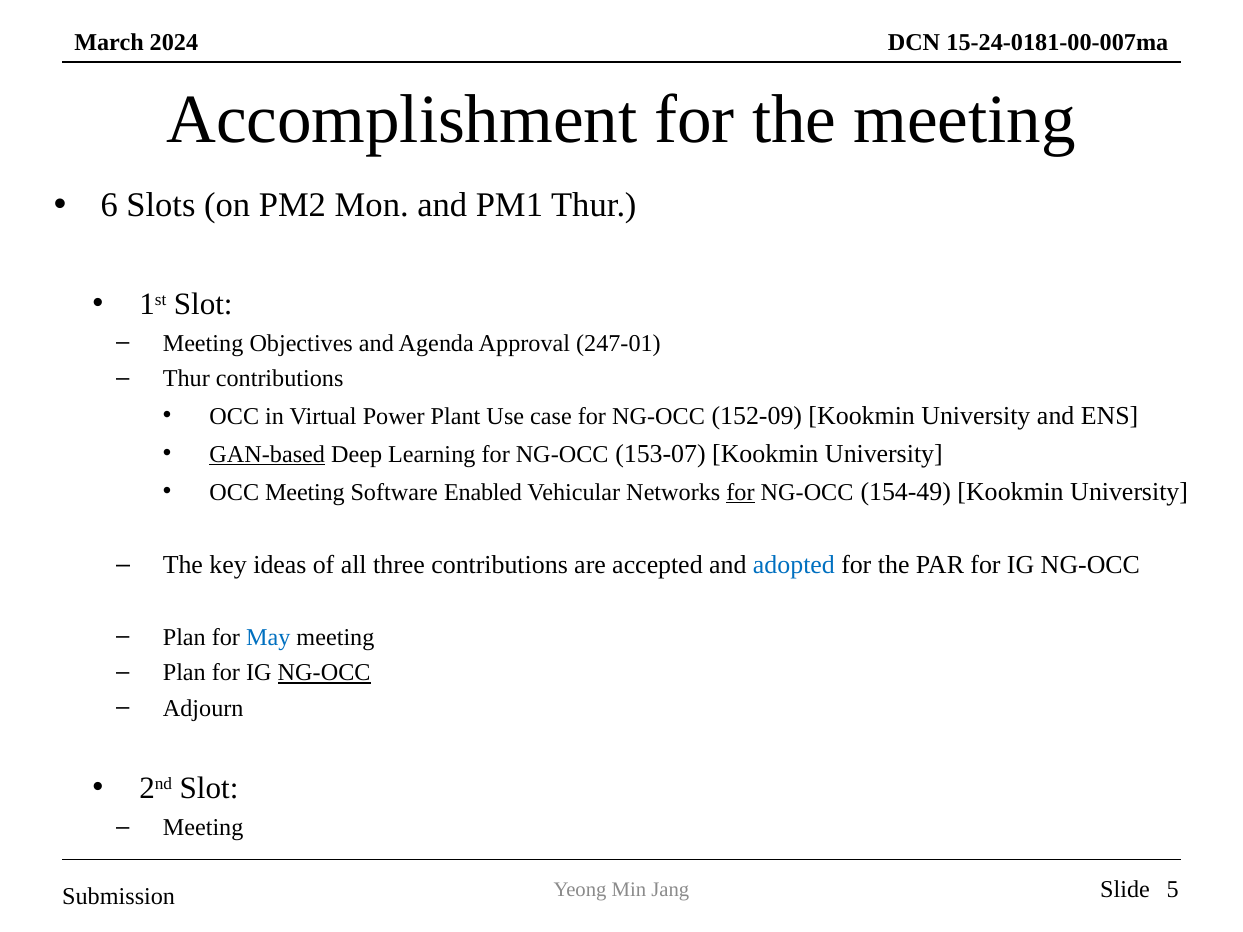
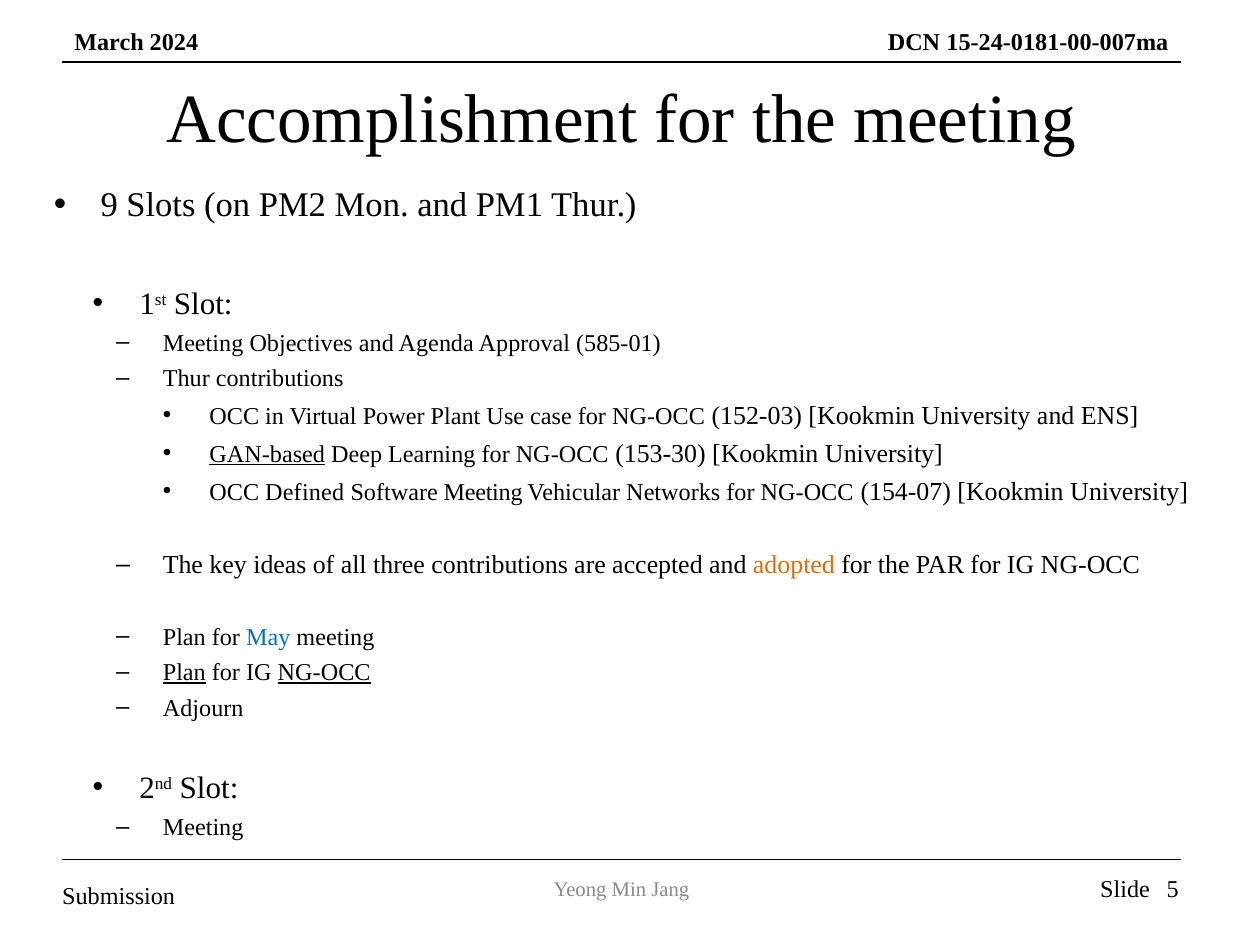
6: 6 -> 9 (109, 205)
247-01: 247-01 -> 585-01 (618, 343)
152-09: 152-09 -> 152-03 (757, 416)
153-07: 153-07 -> 153-30 (660, 454)
OCC Meeting: Meeting -> Defined (305, 492)
Software Enabled: Enabled -> Meeting (483, 492)
for underline: present -> none (741, 492)
154-49: 154-49 -> 154-07 (906, 492)
adopted colour: blue -> orange (794, 565)
Plan underline: none -> present (184, 673)
